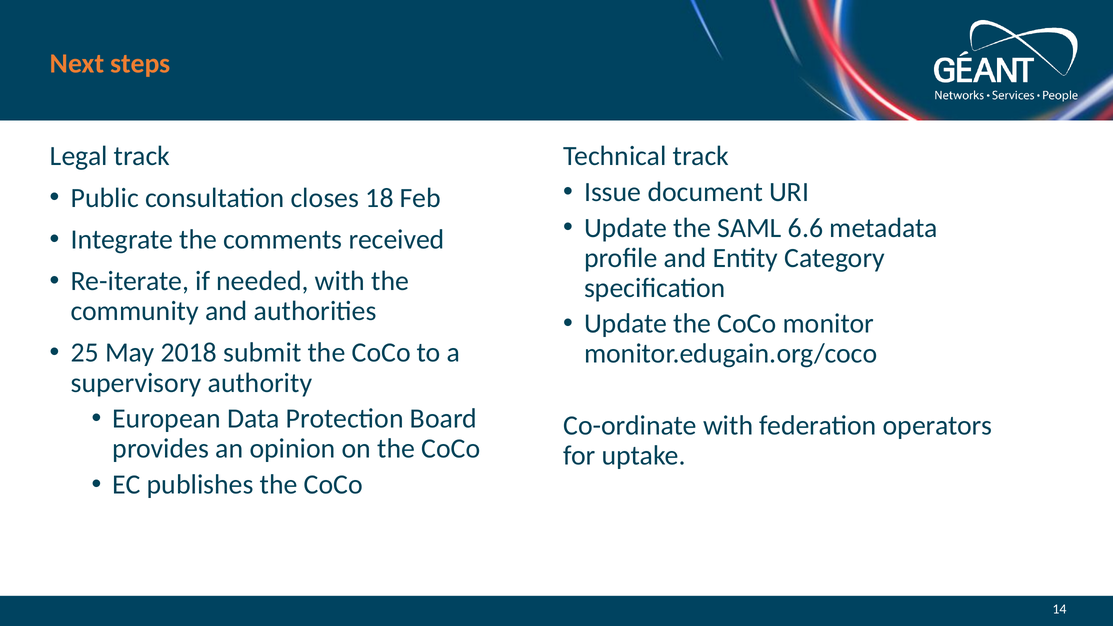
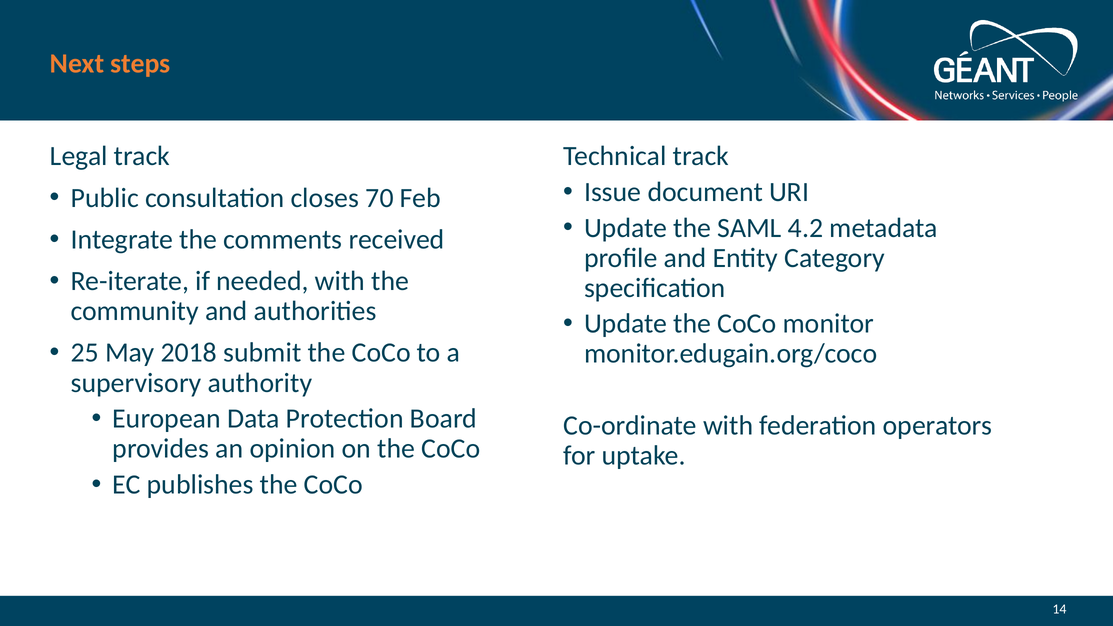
18: 18 -> 70 (380, 198)
6.6: 6.6 -> 4.2 (806, 228)
